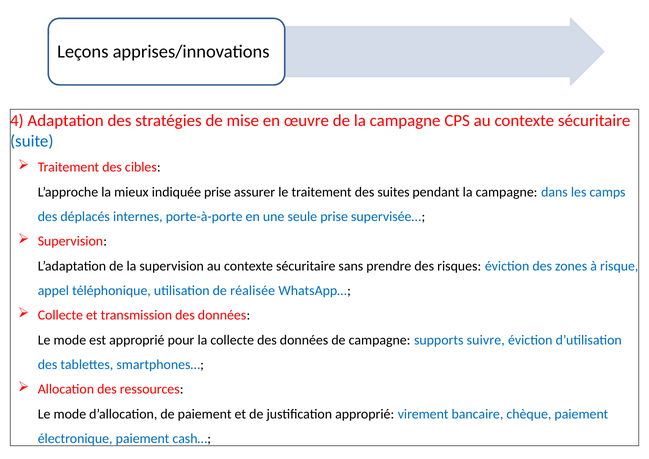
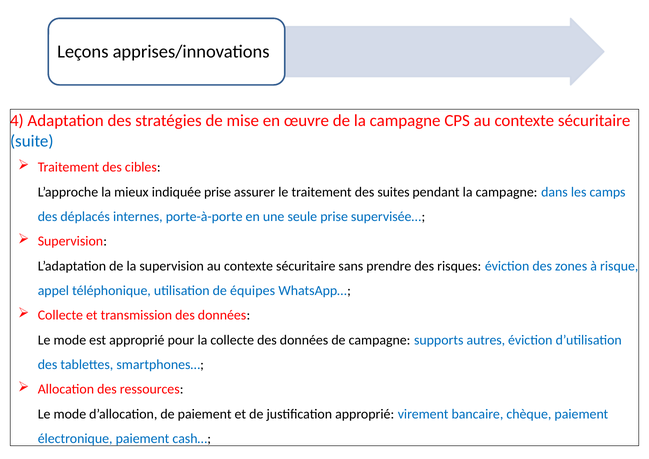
réalisée: réalisée -> équipes (253, 291)
suivre: suivre -> autres (486, 340)
